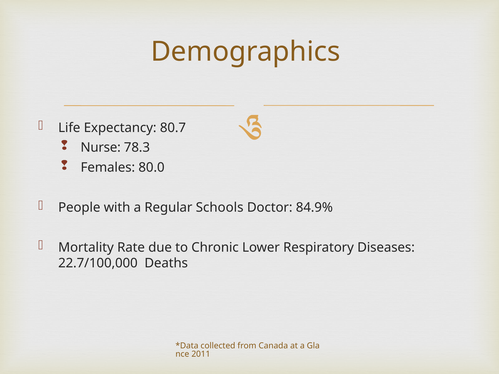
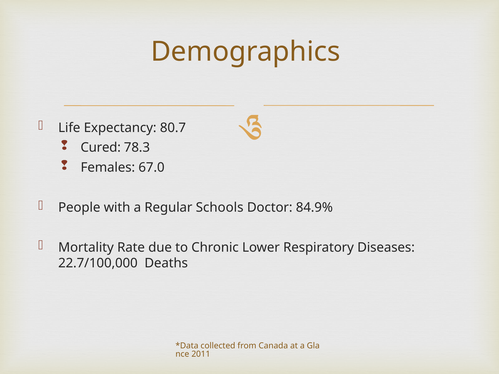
Nurse: Nurse -> Cured (101, 148)
80.0: 80.0 -> 67.0 (152, 168)
